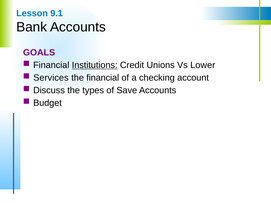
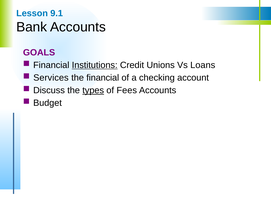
Lower: Lower -> Loans (203, 65)
types underline: none -> present (93, 91)
Save: Save -> Fees (127, 91)
